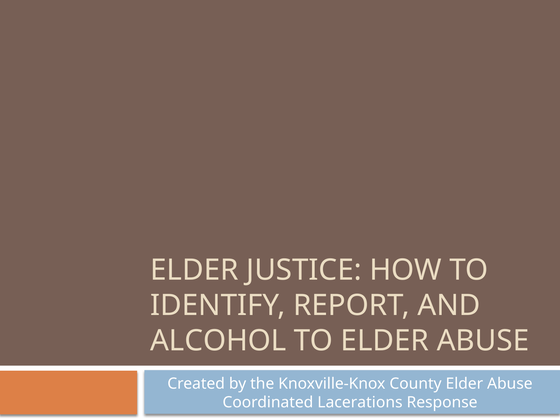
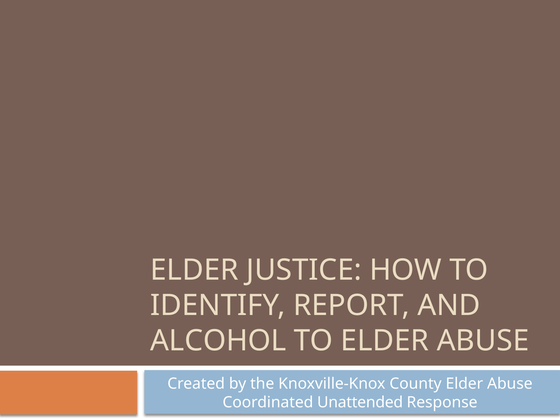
Lacerations: Lacerations -> Unattended (360, 402)
